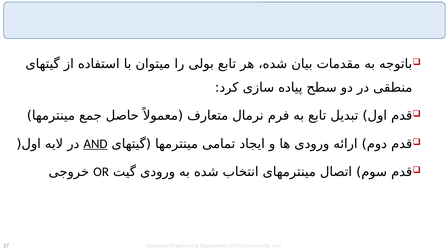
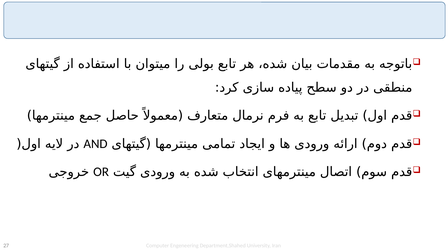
AND underline: present -> none (95, 144)
